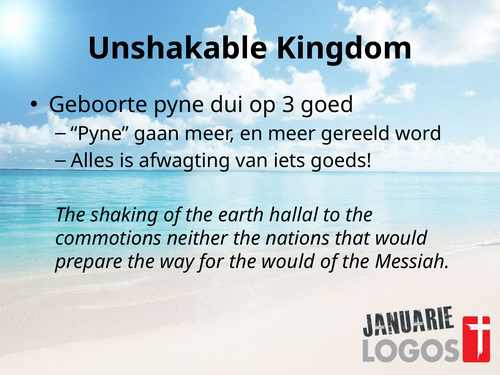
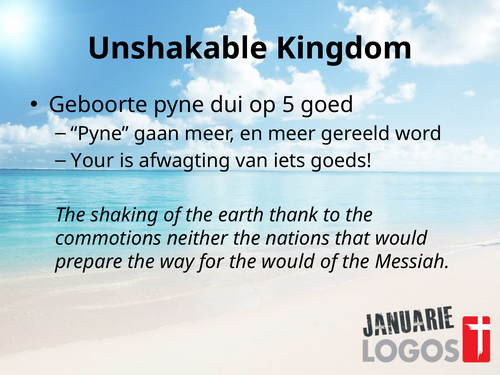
3: 3 -> 5 (288, 105)
Alles: Alles -> Your (93, 161)
hallal: hallal -> thank (294, 215)
